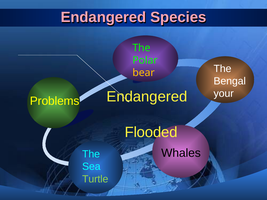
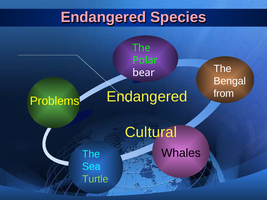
bear colour: yellow -> white (144, 73)
your: your -> from (224, 94)
Flooded: Flooded -> Cultural (151, 132)
